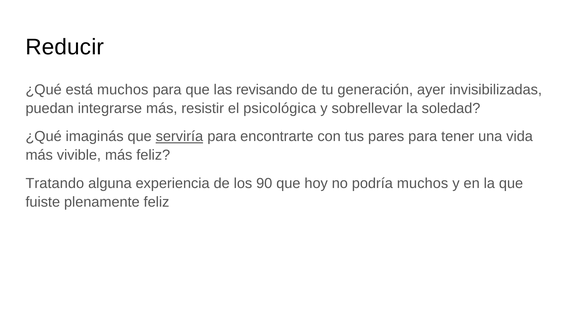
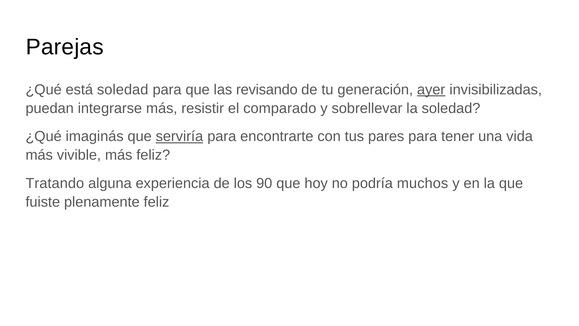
Reducir: Reducir -> Parejas (65, 47)
está muchos: muchos -> soledad (123, 90)
ayer underline: none -> present (431, 90)
psicológica: psicológica -> comparado (280, 108)
